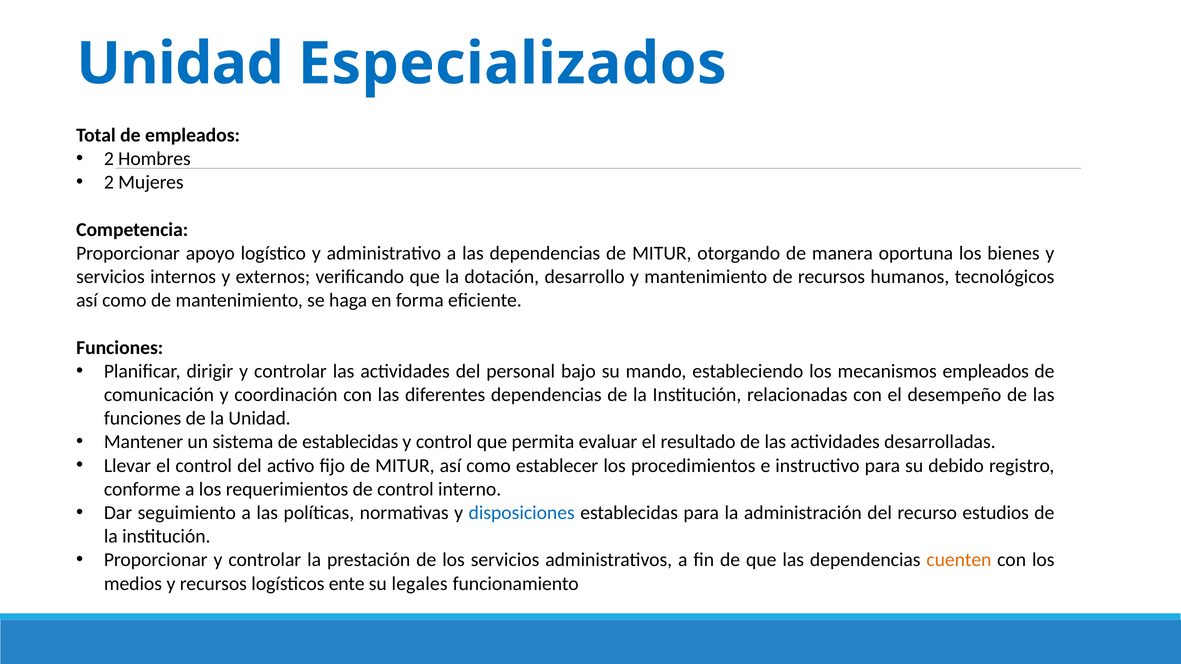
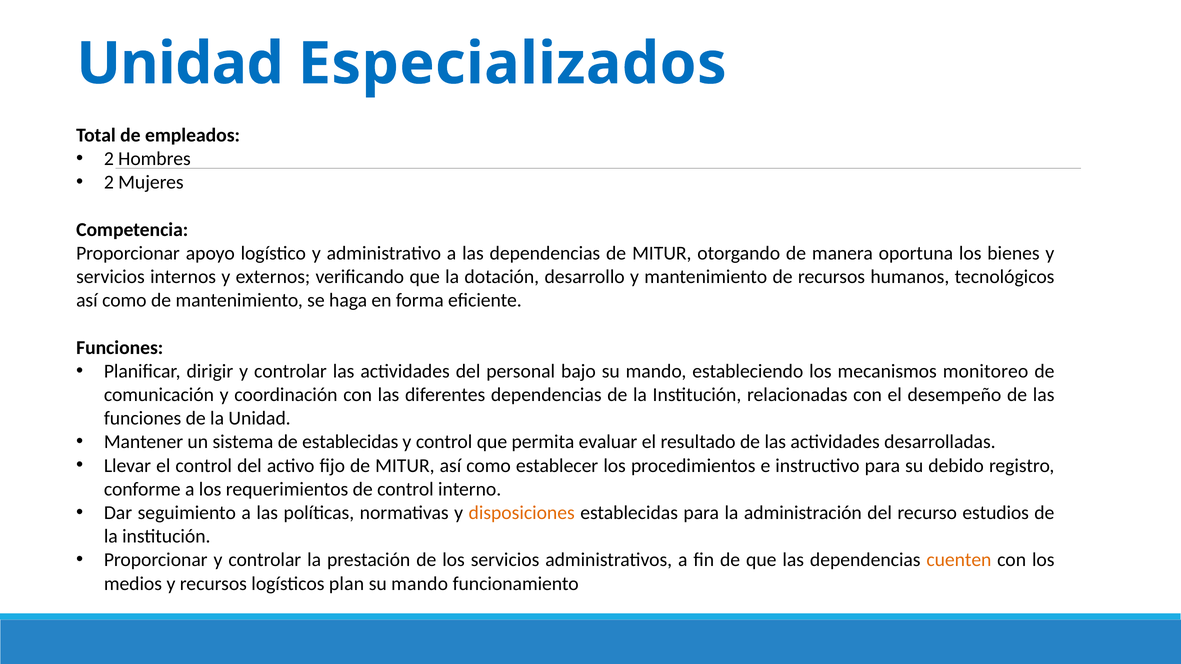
mecanismos empleados: empleados -> monitoreo (986, 371)
disposiciones colour: blue -> orange (522, 513)
ente: ente -> plan (347, 584)
legales: legales -> mando (420, 584)
